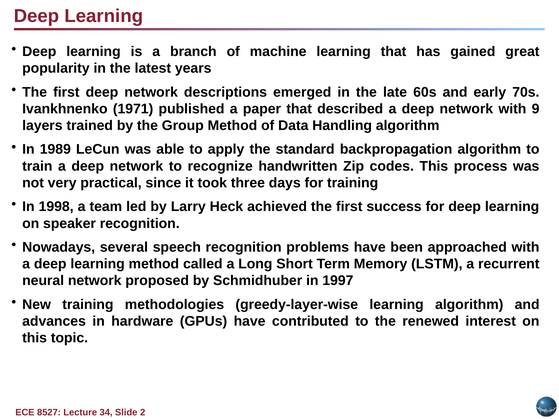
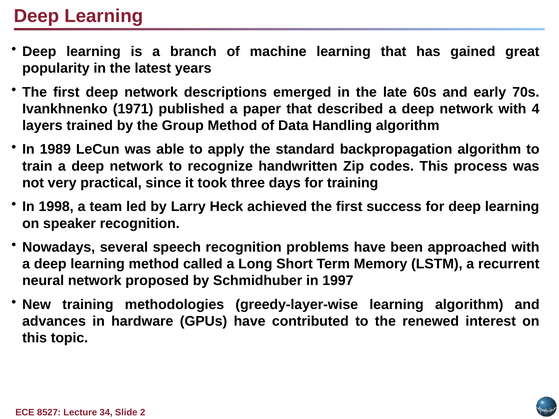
9: 9 -> 4 (536, 109)
